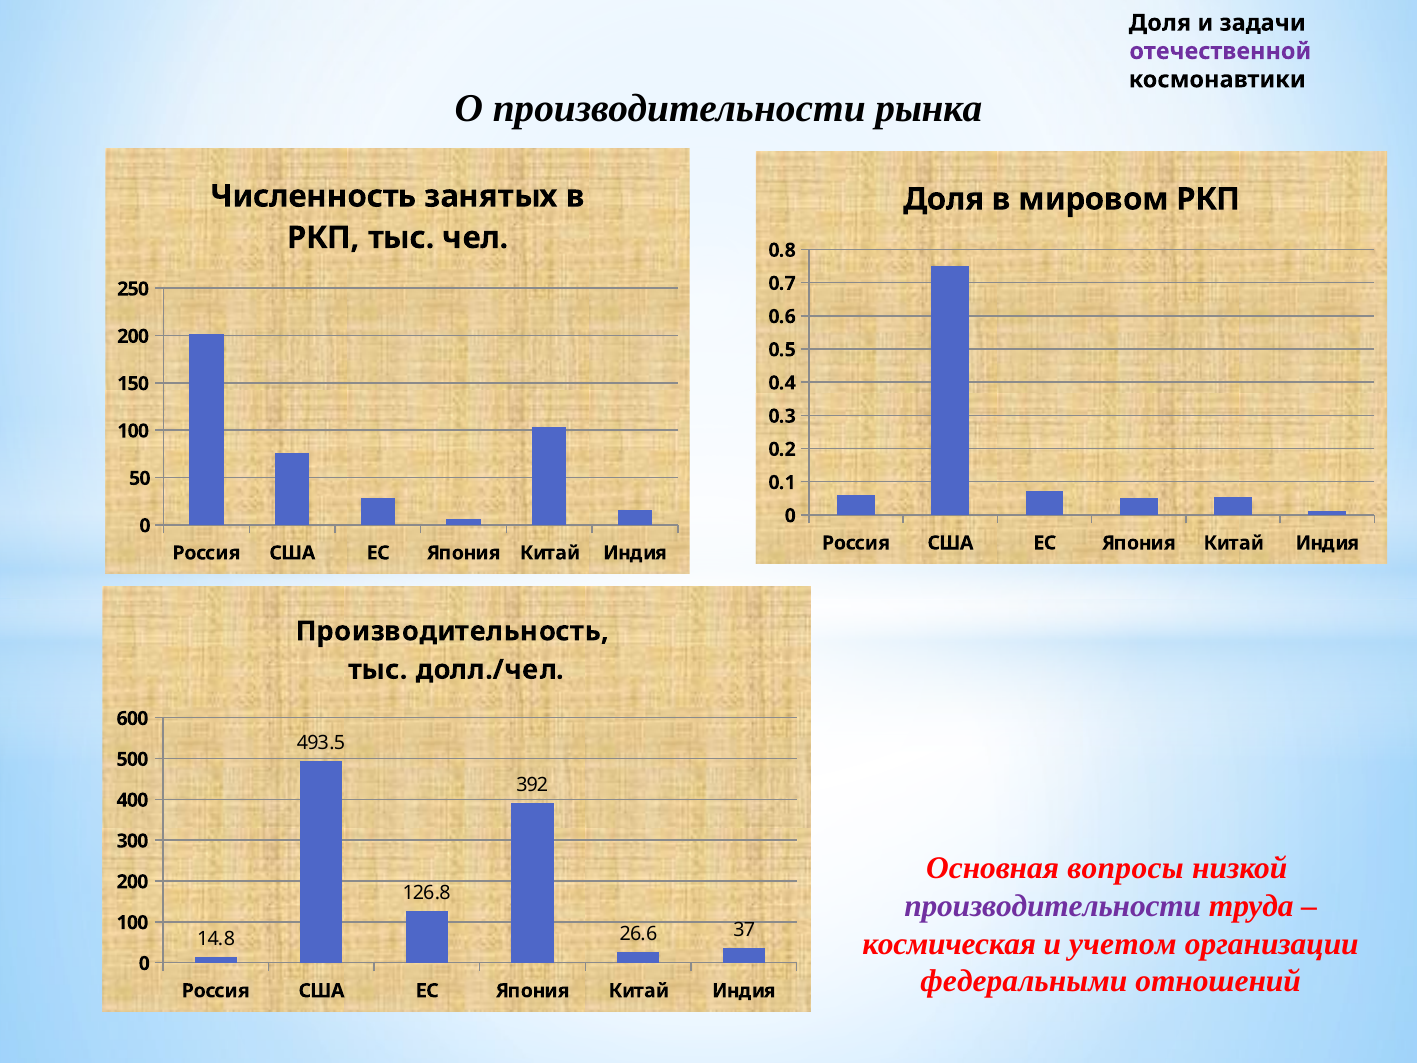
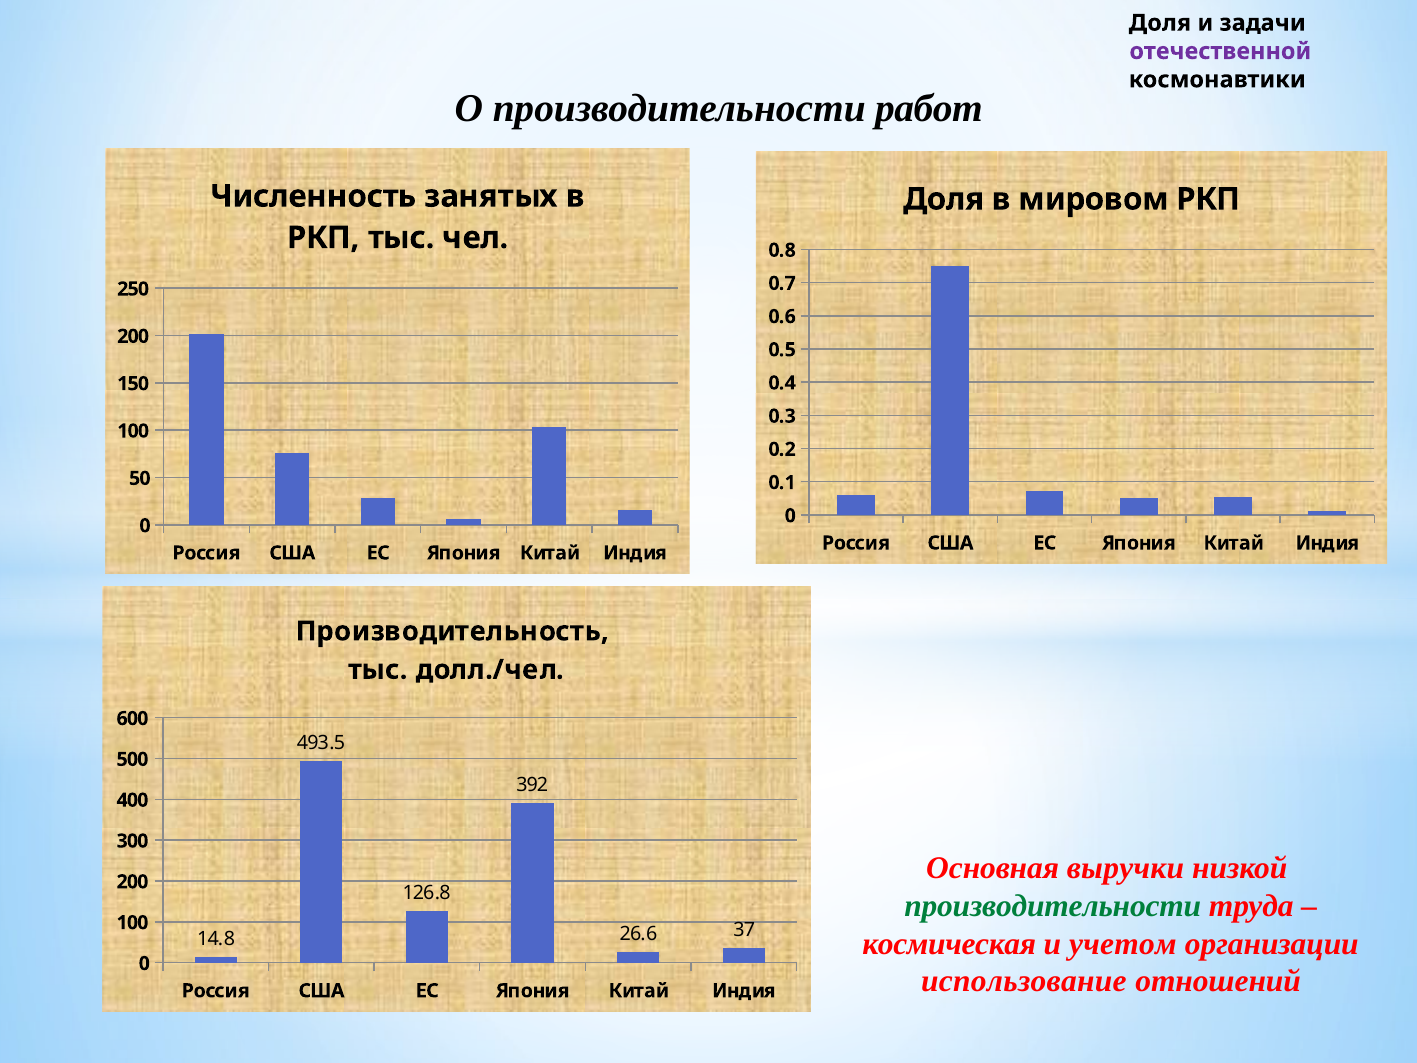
рынка: рынка -> работ (929, 108)
вопросы: вопросы -> выручки (1125, 868)
производительности colour: purple -> green (1053, 906)
федеральными: федеральными -> использование (1024, 981)
